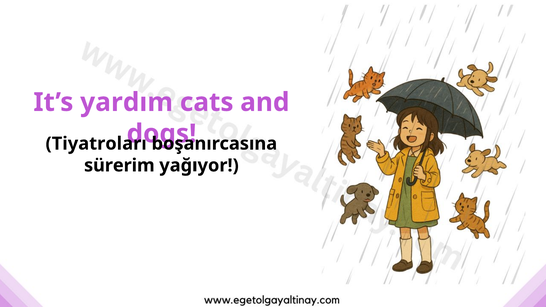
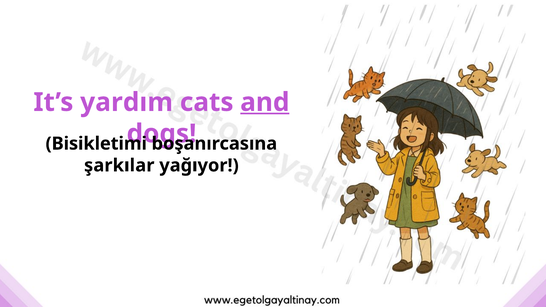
and underline: none -> present (265, 102)
Tiyatroları: Tiyatroları -> Bisikletimi (96, 144)
sürerim: sürerim -> şarkılar (119, 165)
